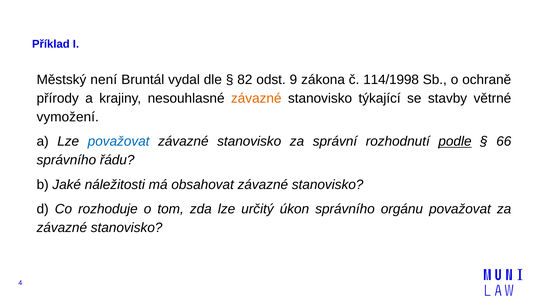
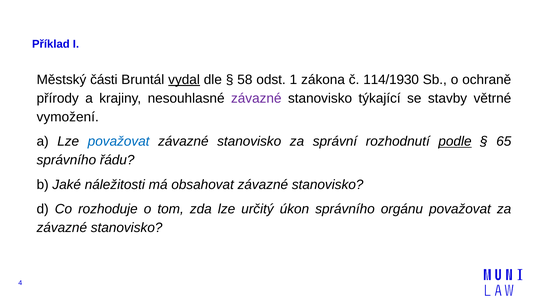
není: není -> části (104, 80)
vydal underline: none -> present (184, 80)
82: 82 -> 58 (245, 80)
9: 9 -> 1 (293, 80)
114/1998: 114/1998 -> 114/1930 (391, 80)
závazné colour: orange -> purple (256, 98)
66: 66 -> 65 (504, 141)
